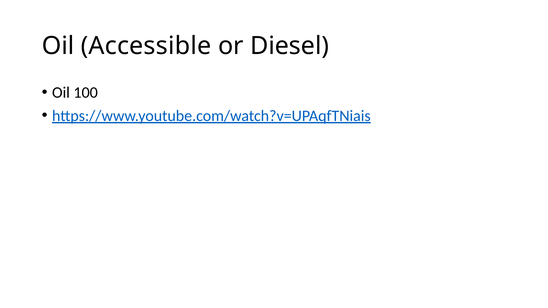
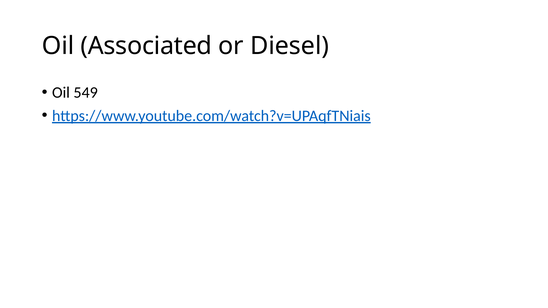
Accessible: Accessible -> Associated (146, 46)
100: 100 -> 549 (86, 93)
